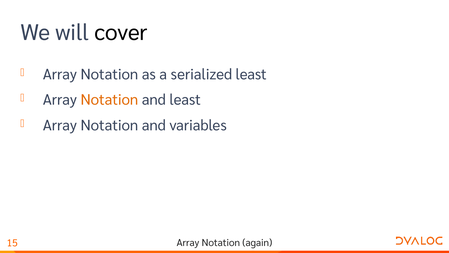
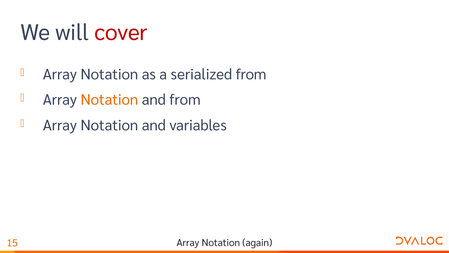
cover colour: black -> red (121, 33)
serialized least: least -> from (251, 74)
and least: least -> from (185, 100)
